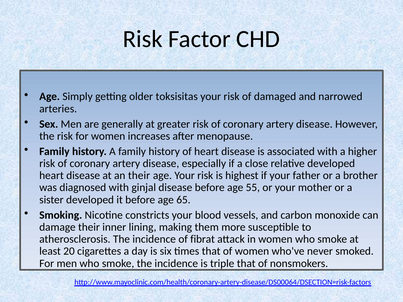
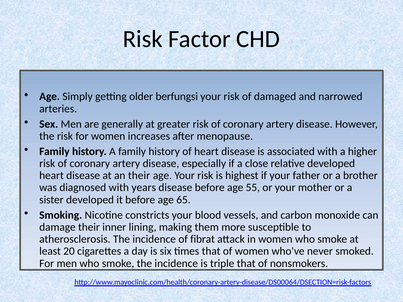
toksisitas: toksisitas -> berfungsi (177, 97)
ginjal: ginjal -> years (144, 188)
